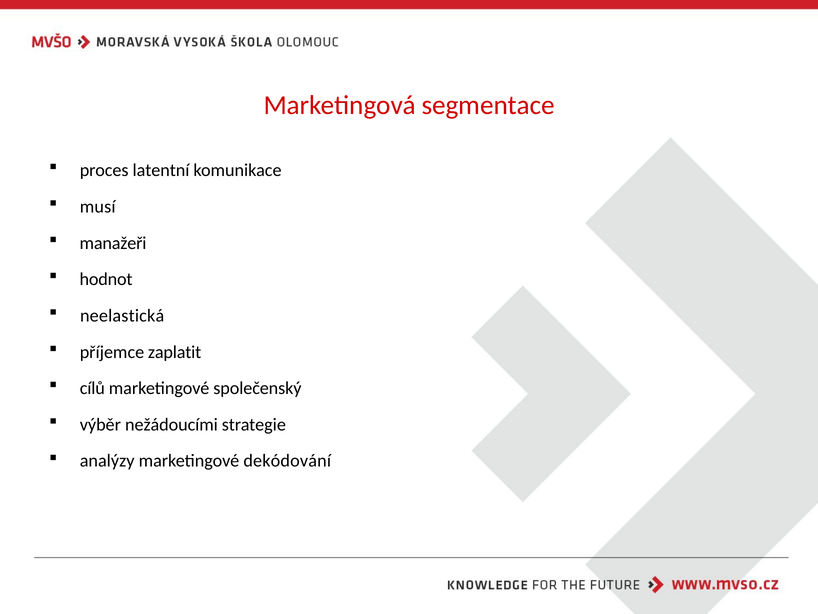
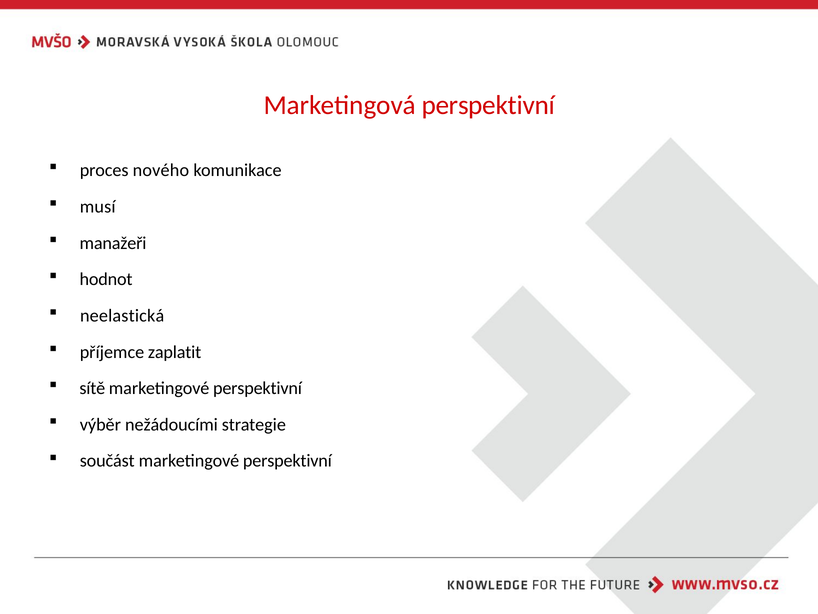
Marketingová segmentace: segmentace -> perspektivní (488, 105)
latentní: latentní -> nového (161, 170)
cílů: cílů -> sítě (92, 388)
společenský: společenský -> perspektivní (257, 388)
analýzy: analýzy -> součást (107, 461)
dekódování: dekódování -> perspektivní (287, 461)
